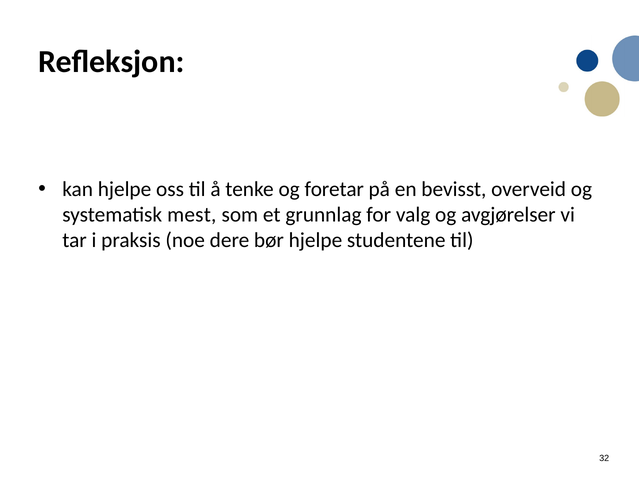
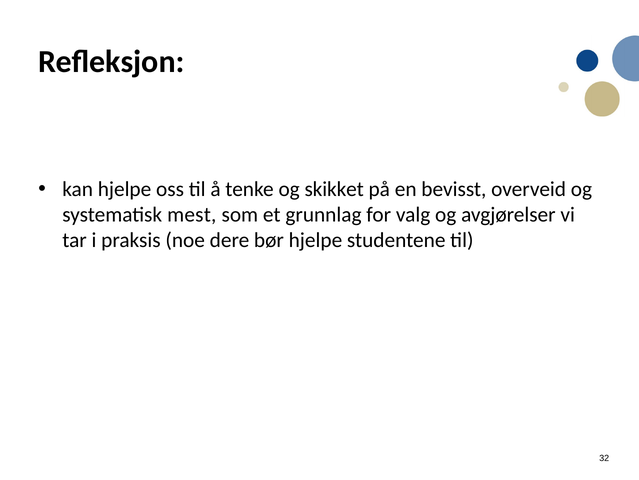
foretar: foretar -> skikket (334, 189)
